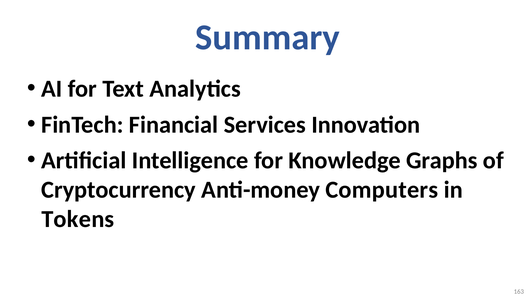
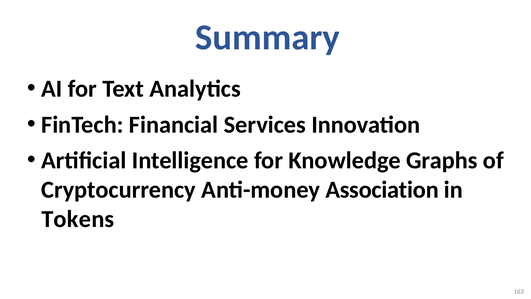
Computers: Computers -> Association (382, 190)
